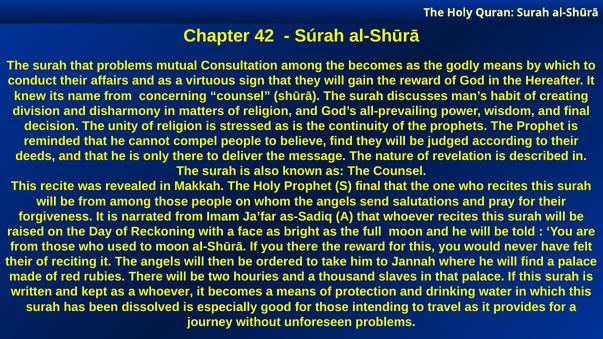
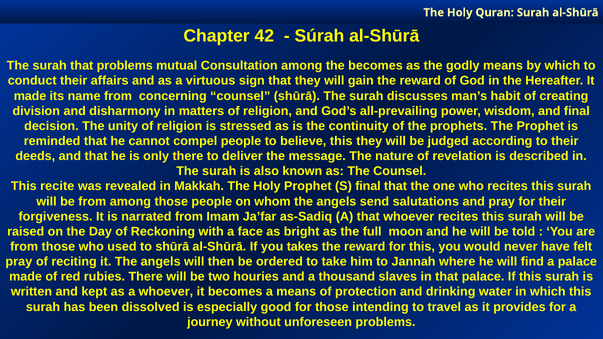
knew: knew -> made (30, 96)
believe find: find -> this (341, 141)
to moon: moon -> shūrā (172, 247)
you there: there -> takes (303, 247)
their: their -> pray (19, 262)
